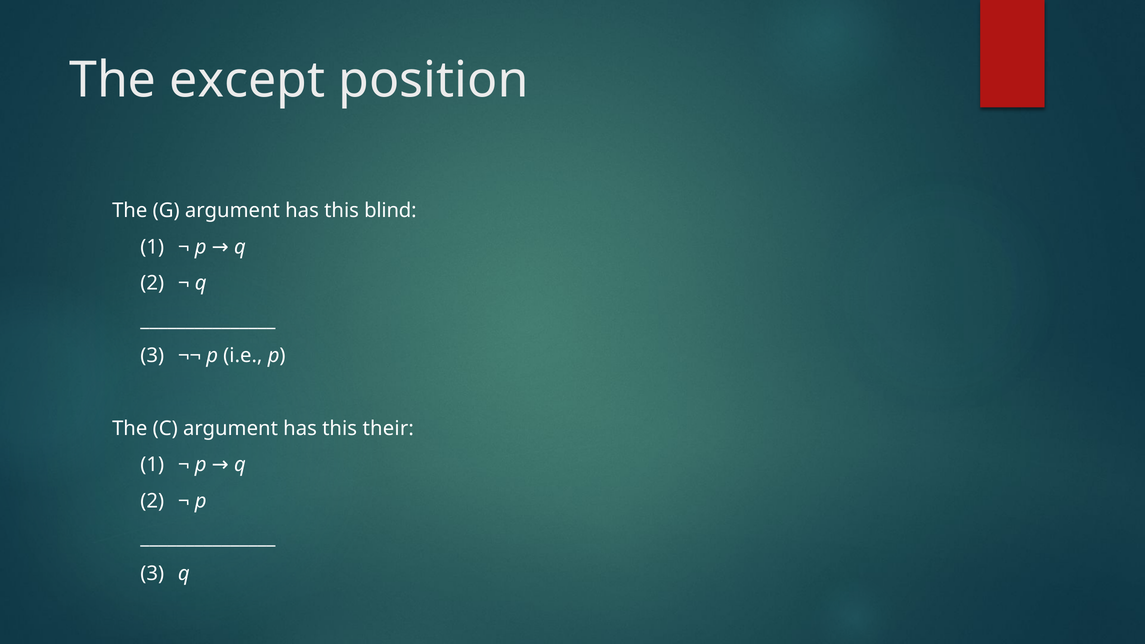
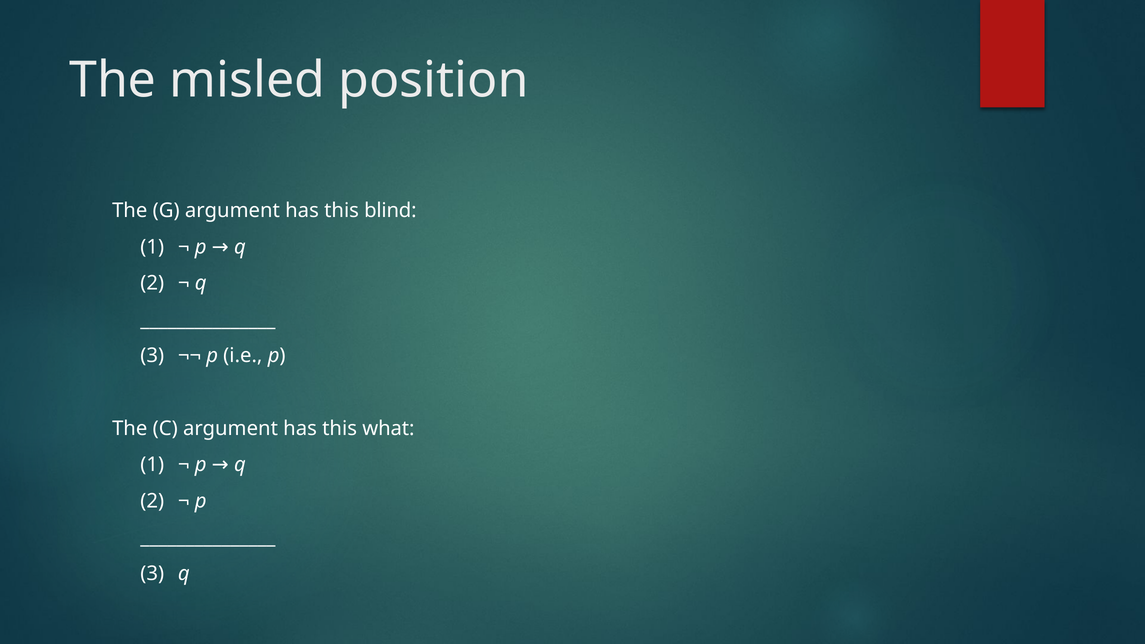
except: except -> misled (247, 80)
their: their -> what (388, 428)
